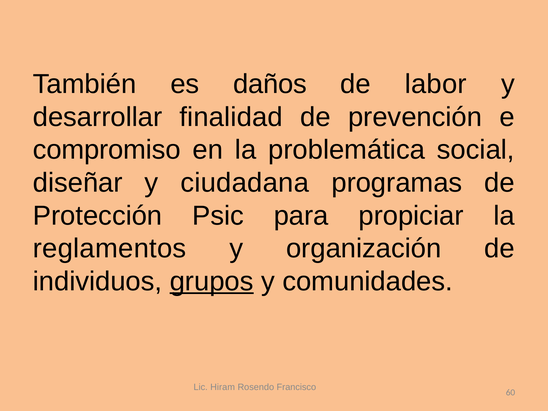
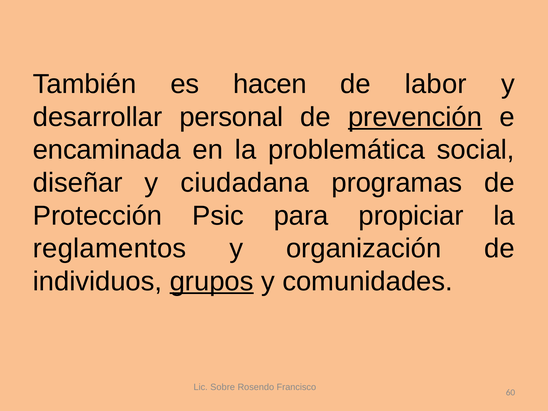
daños: daños -> hacen (270, 84)
finalidad: finalidad -> personal (231, 117)
prevención underline: none -> present (415, 117)
compromiso: compromiso -> encaminada (107, 150)
Hiram: Hiram -> Sobre (223, 387)
